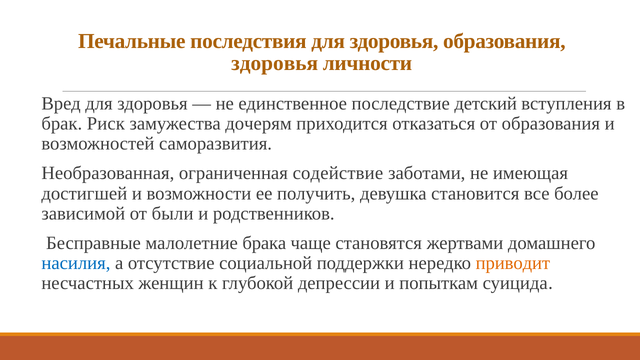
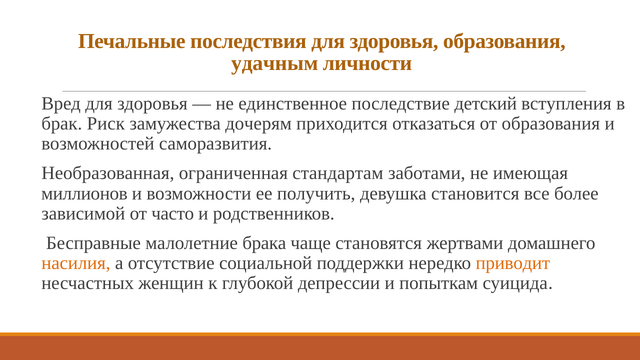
здоровья: здоровья -> удачным (275, 63)
содействие: содействие -> стандартам (338, 173)
достигшей: достигшей -> миллионов (84, 193)
были: были -> часто (173, 214)
насилия colour: blue -> orange (76, 263)
